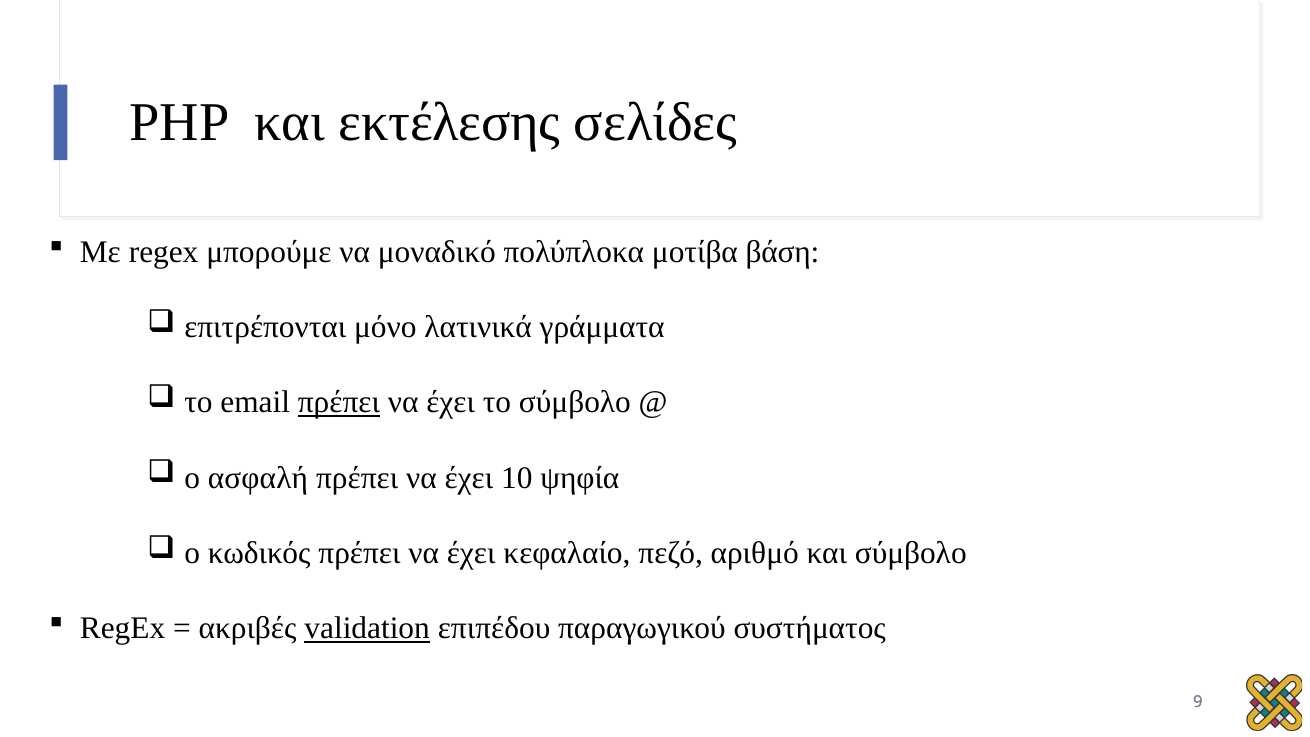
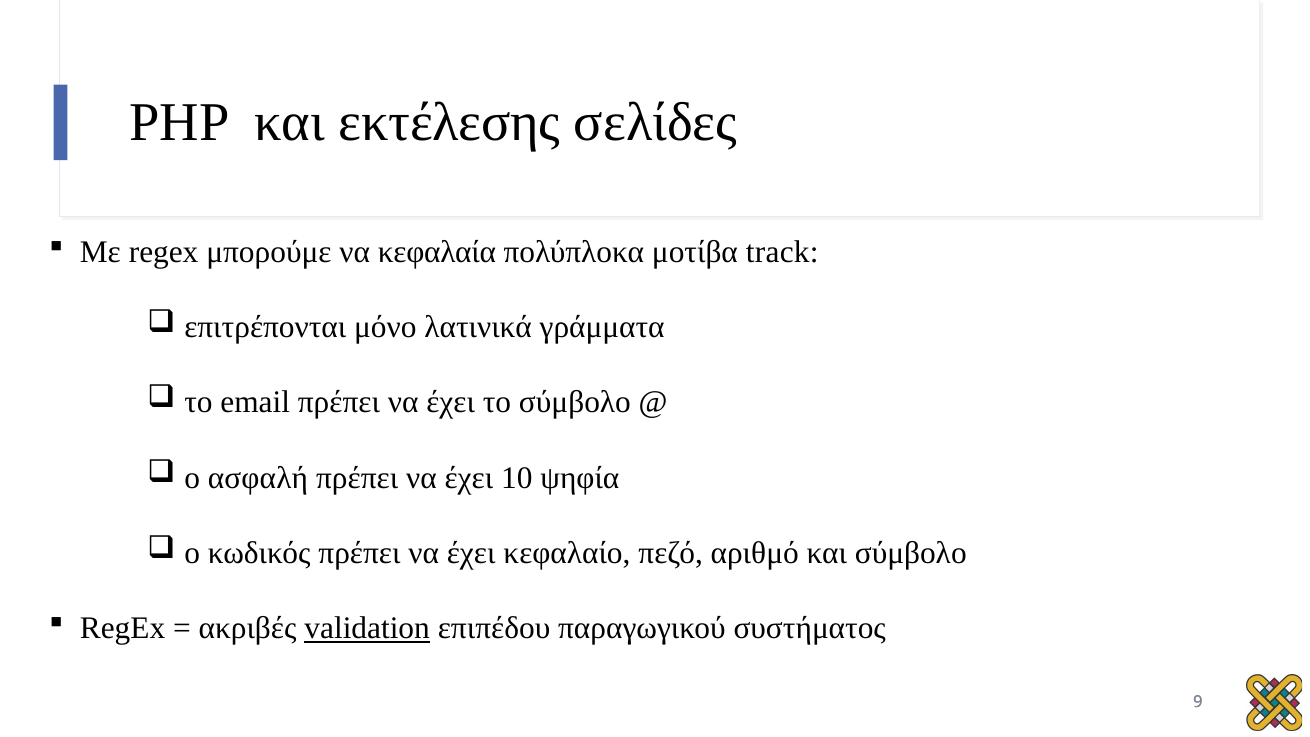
μοναδικό: μοναδικό -> κεφαλαία (437, 252)
βάση: βάση -> track (782, 252)
πρέπει underline: present -> none (339, 402)
